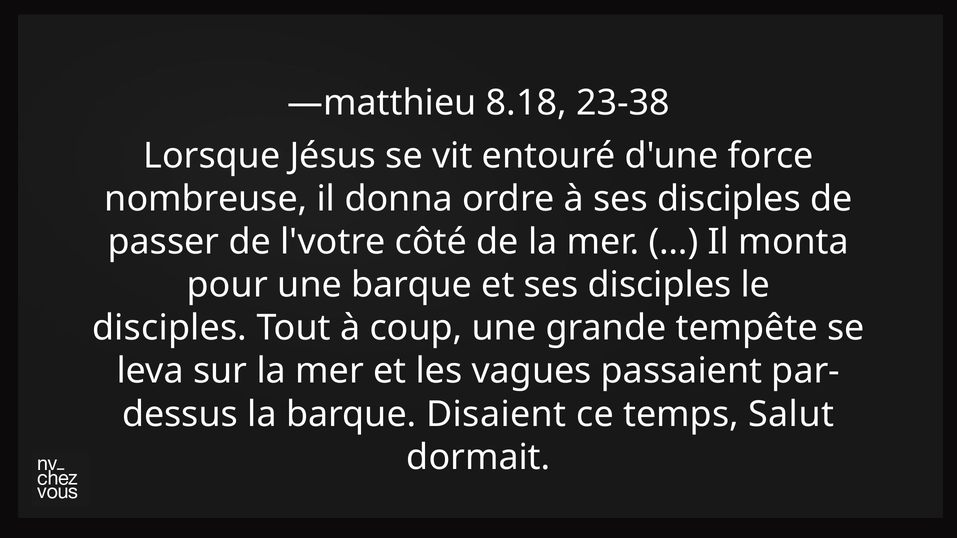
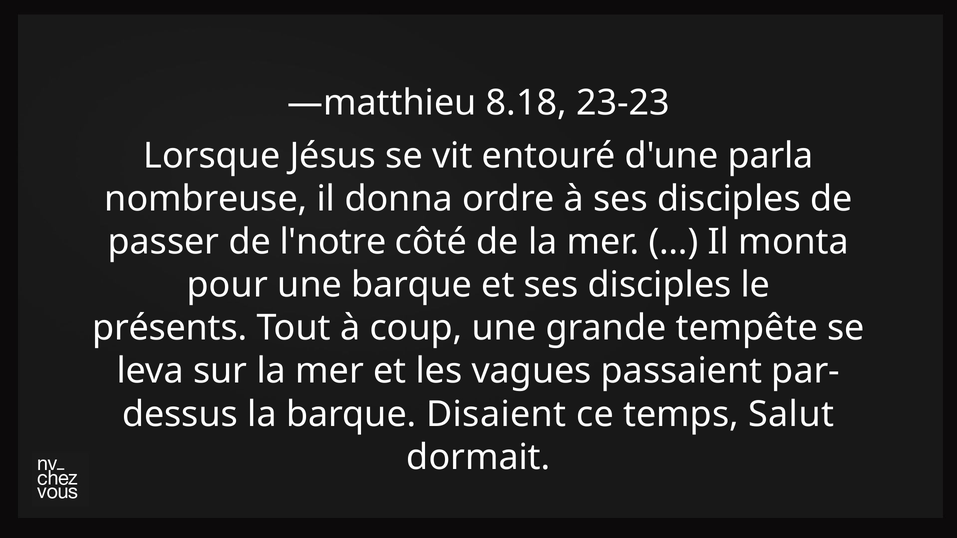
23-38: 23-38 -> 23-23 (623, 103)
force: force -> parla (771, 156)
l'votre: l'votre -> l'notre (333, 242)
disciples: disciples -> présents (170, 328)
